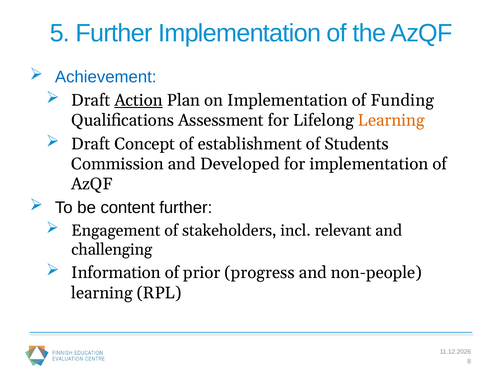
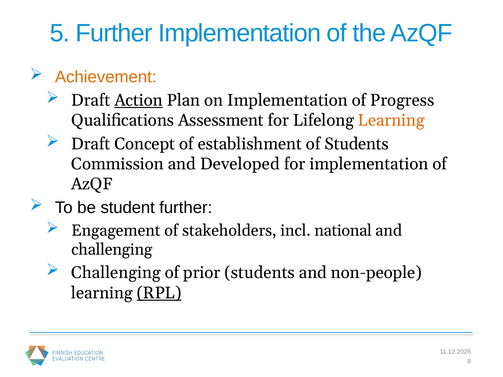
Achievement colour: blue -> orange (106, 77)
Funding: Funding -> Progress (402, 100)
content: content -> student (128, 208)
relevant: relevant -> national (343, 231)
Information: Information -> Challenging (116, 273)
prior progress: progress -> students (260, 273)
RPL underline: none -> present (159, 293)
